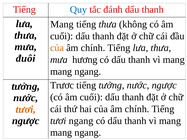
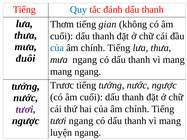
Mang: Mang -> Thơm (62, 24)
tiếng thưa: thưa -> gian (108, 24)
của colour: orange -> blue (57, 48)
mưa hương: hương -> ngang (85, 60)
tươi colour: orange -> purple (26, 110)
mang: mang -> luyện (61, 133)
